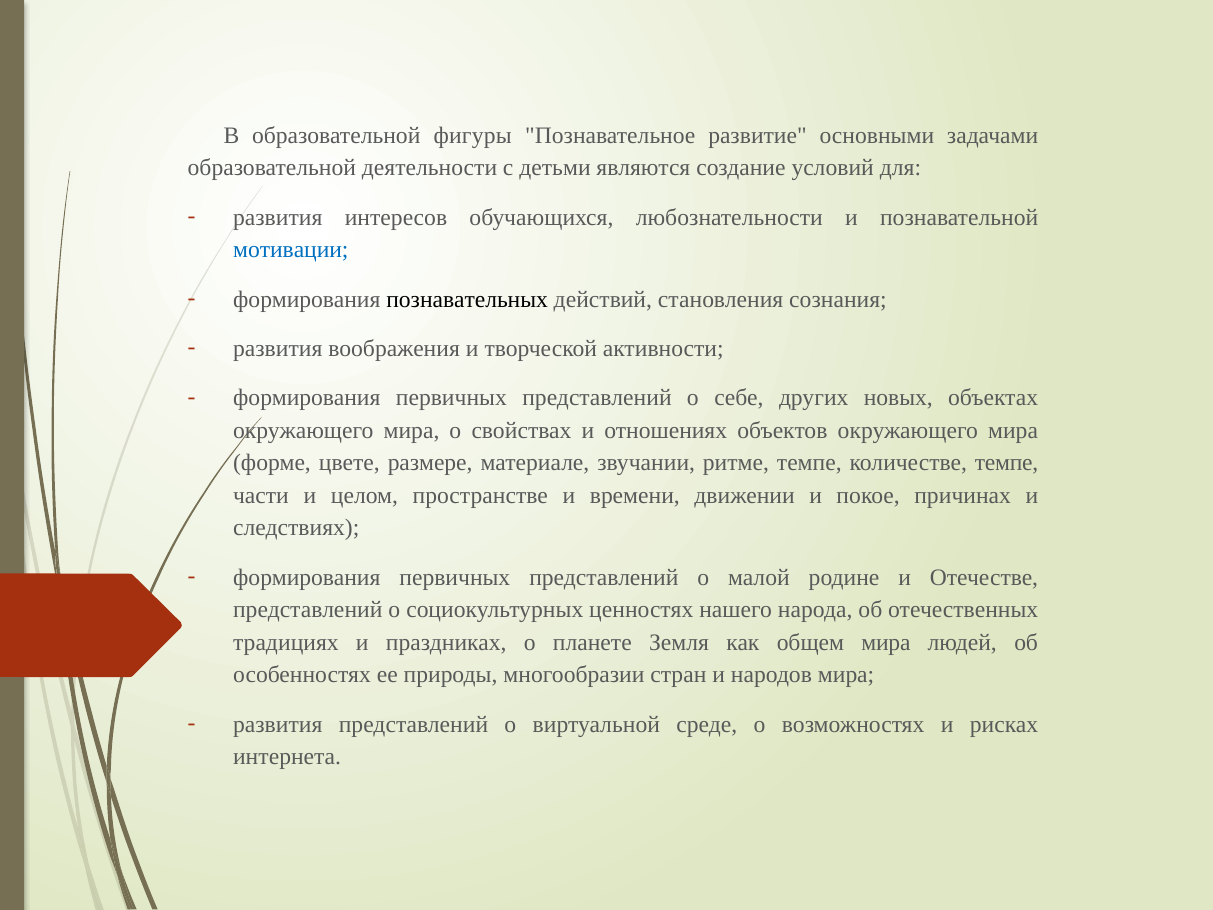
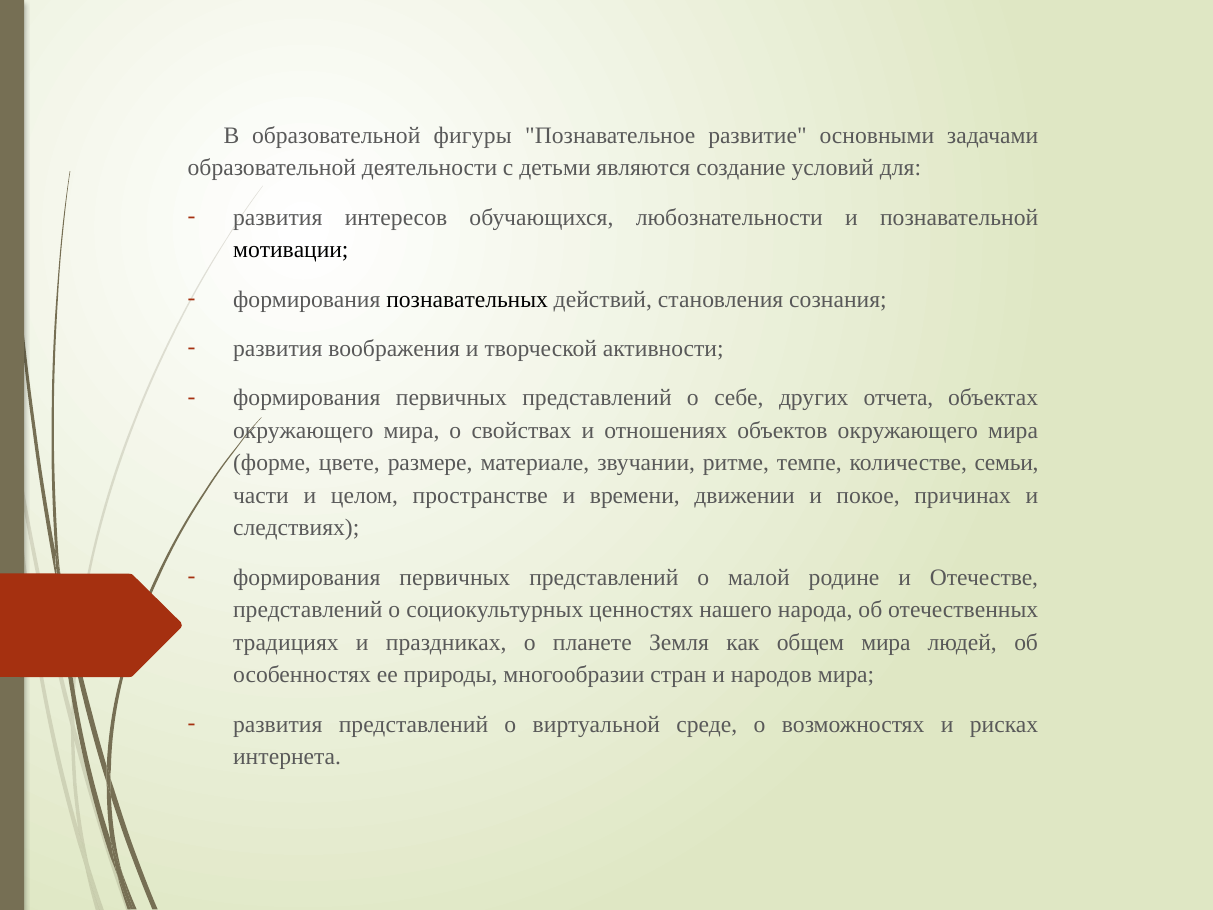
мотивации colour: blue -> black (291, 250)
новых: новых -> отчета (898, 398)
количестве темпе: темпе -> семьи (1007, 463)
